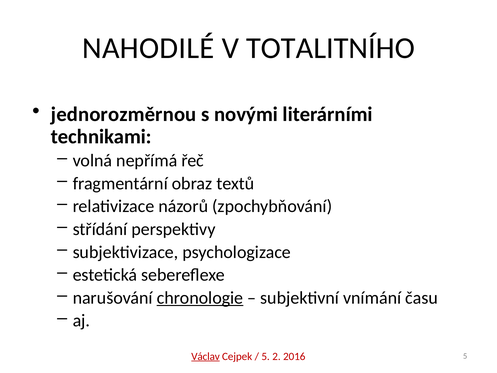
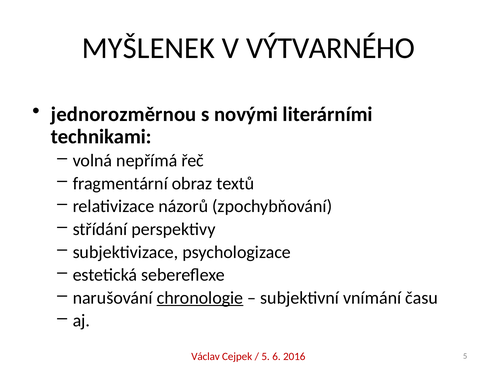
NAHODILÉ: NAHODILÉ -> MYŠLENEK (148, 48)
TOTALITNÍHO: TOTALITNÍHO -> VÝTVARNÉHO (331, 48)
Václav underline: present -> none (206, 356)
2: 2 -> 6 (276, 356)
